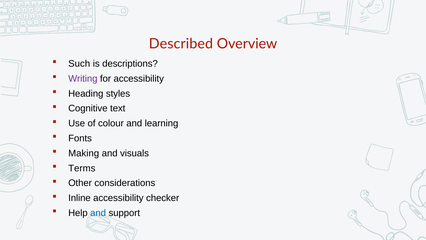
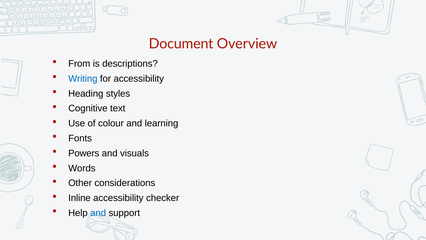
Described: Described -> Document (181, 44)
Such: Such -> From (79, 64)
Writing colour: purple -> blue (83, 79)
Making: Making -> Powers (84, 153)
Terms: Terms -> Words (82, 168)
